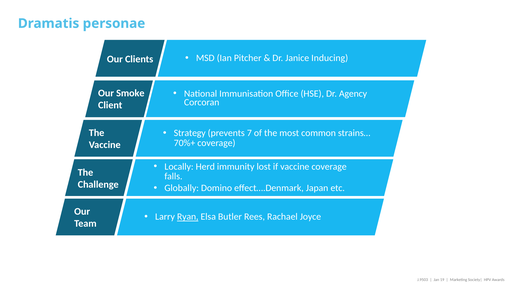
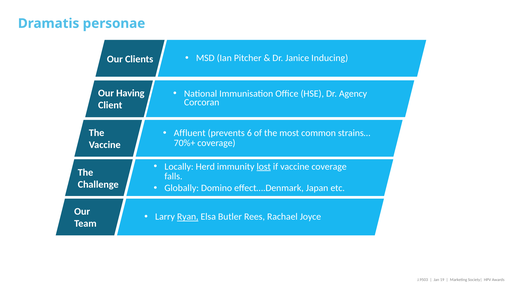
Smoke: Smoke -> Having (130, 93)
Strategy: Strategy -> Affluent (190, 133)
7: 7 -> 6 (249, 133)
lost underline: none -> present (264, 167)
